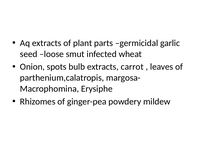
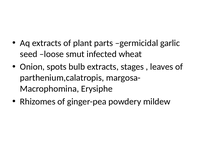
carrot: carrot -> stages (132, 67)
